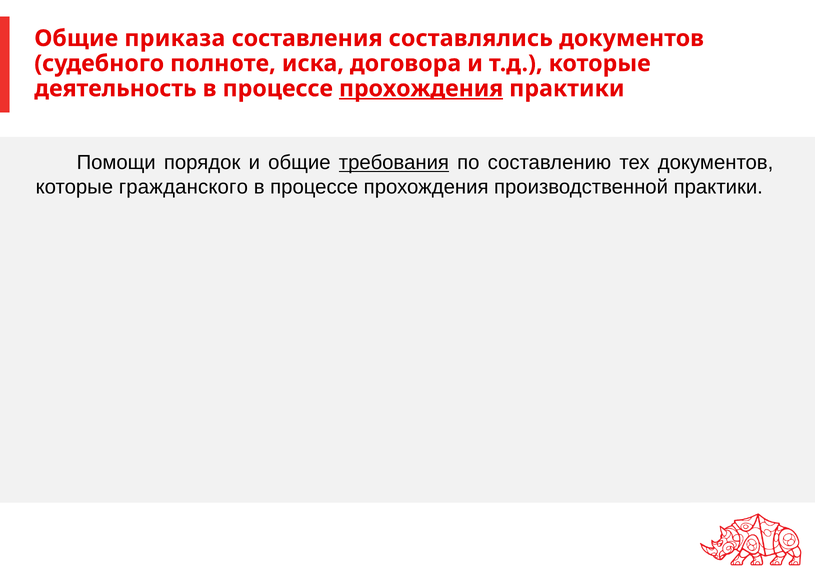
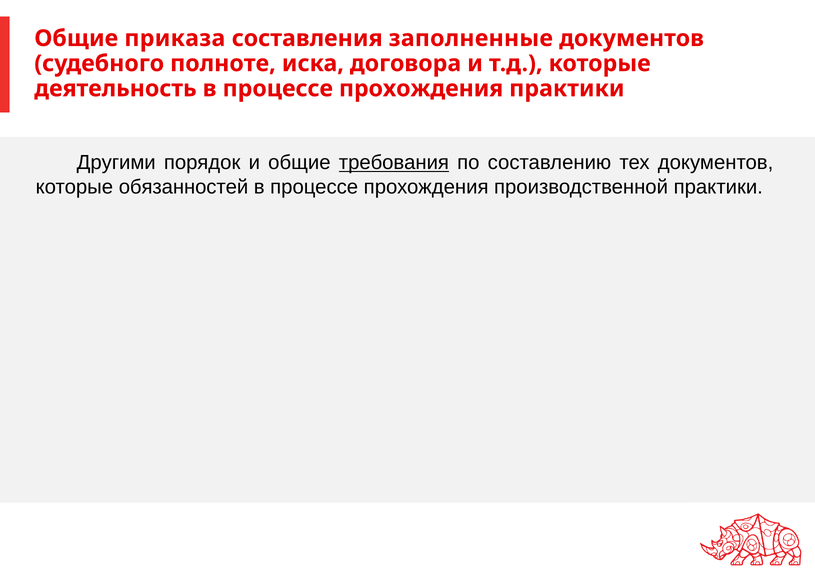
составлялись: составлялись -> заполненные (471, 38)
прохождения underline: present -> none (421, 88)
Помощи: Помощи -> Другими (116, 162)
гражданского: гражданского -> обязанностей (184, 187)
